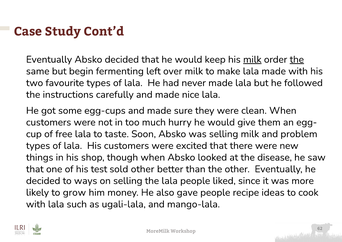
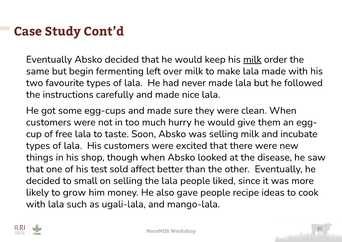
the underline: present -> none (297, 59)
problem: problem -> incubate (299, 134)
sold other: other -> affect (143, 169)
ways: ways -> small (86, 181)
